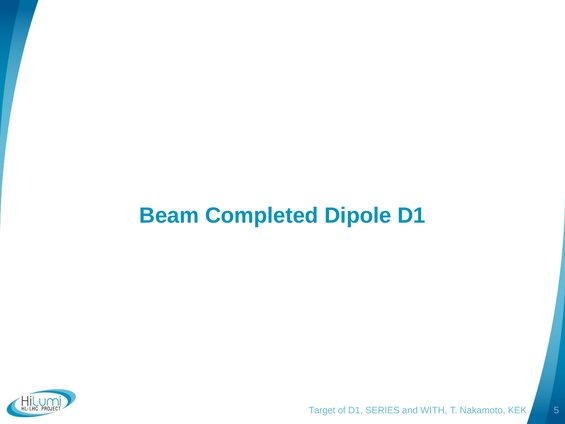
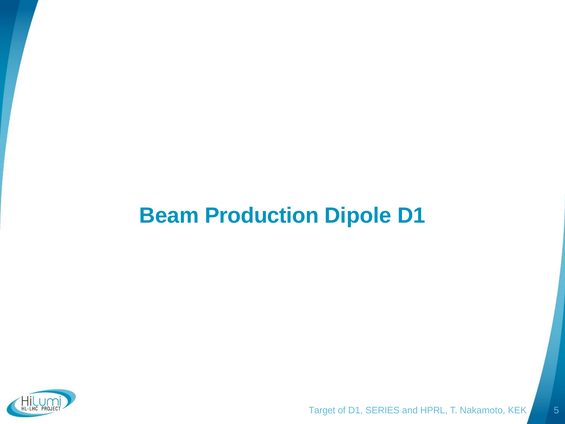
Completed: Completed -> Production (262, 216)
WITH: WITH -> HPRL (434, 410)
